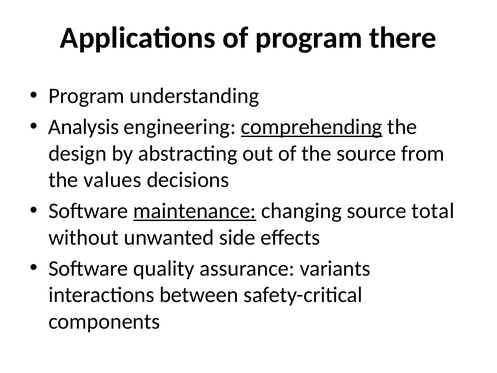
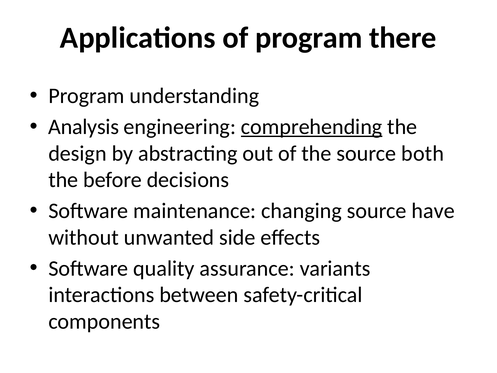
from: from -> both (423, 153)
values: values -> before (113, 180)
maintenance underline: present -> none (195, 211)
total: total -> have (433, 211)
